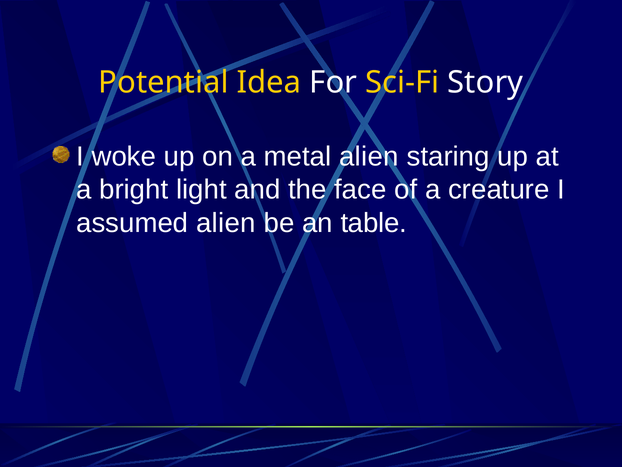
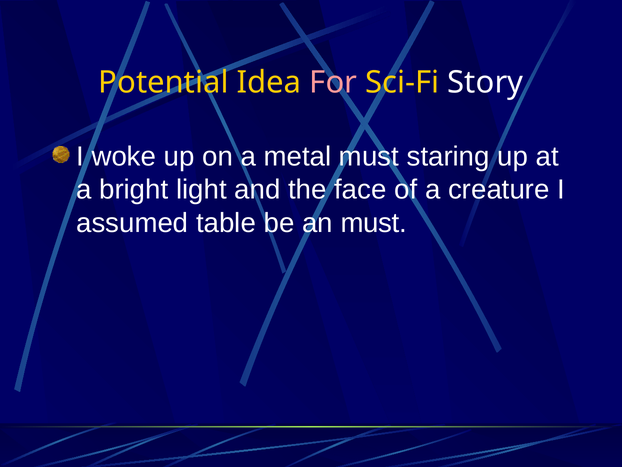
For colour: white -> pink (333, 82)
metal alien: alien -> must (369, 156)
assumed alien: alien -> table (226, 223)
an table: table -> must (374, 223)
